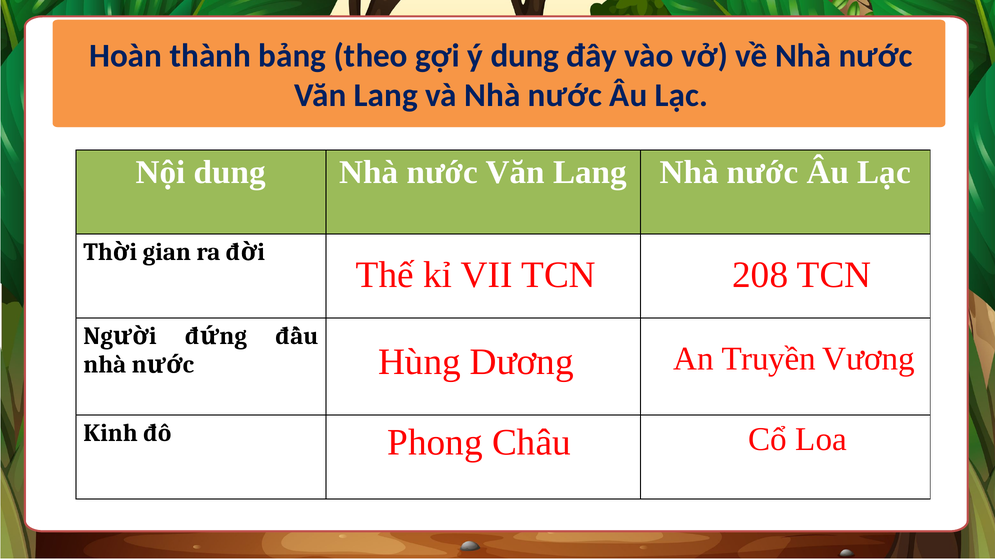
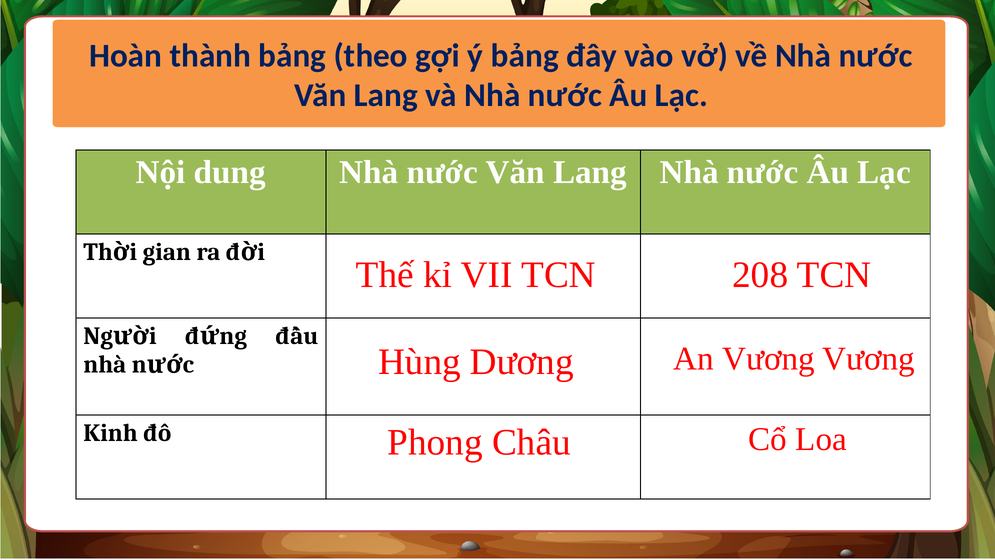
ý dung: dung -> bảng (525, 56)
An Truyền: Truyền -> Vương (768, 358)
